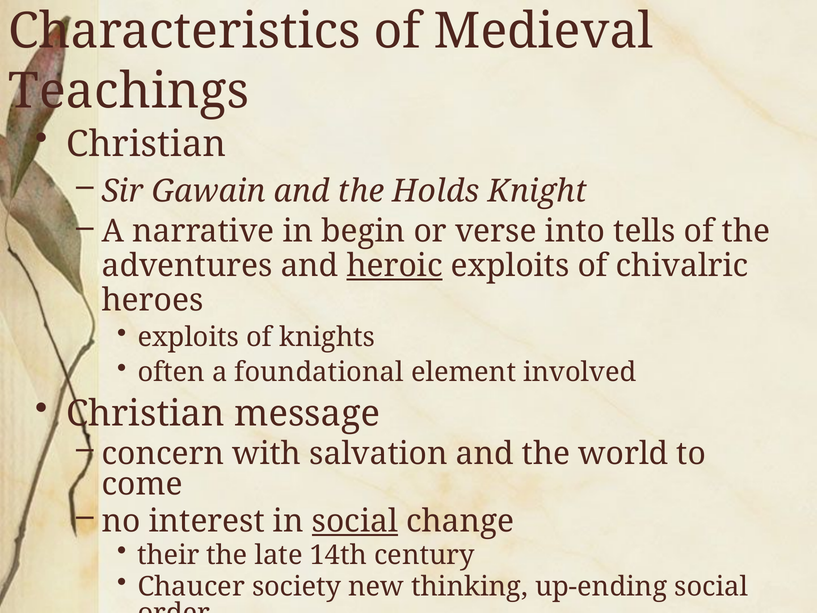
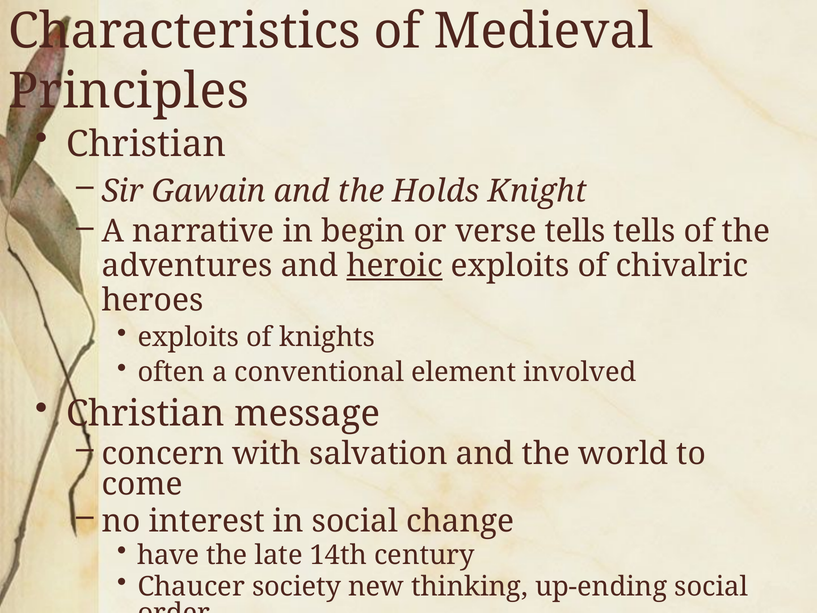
Teachings: Teachings -> Principles (129, 91)
verse into: into -> tells (575, 231)
foundational: foundational -> conventional (319, 372)
social underline: present -> none (355, 521)
their: their -> have (168, 555)
